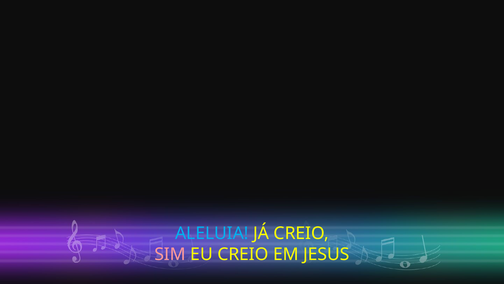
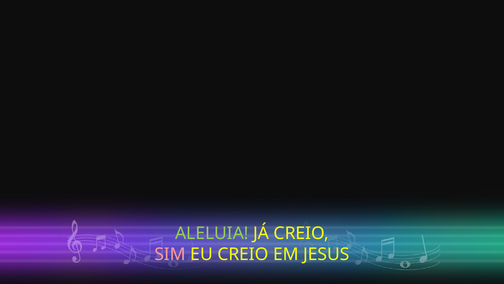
ALELUIA colour: light blue -> light green (212, 233)
